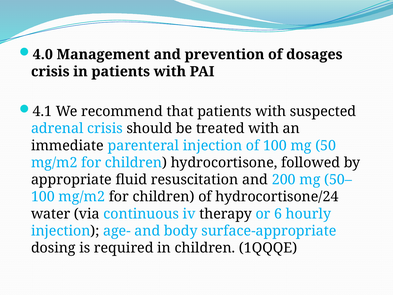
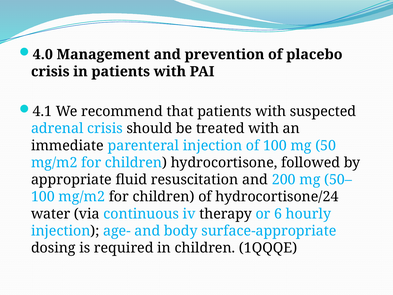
dosages: dosages -> placebo (314, 54)
